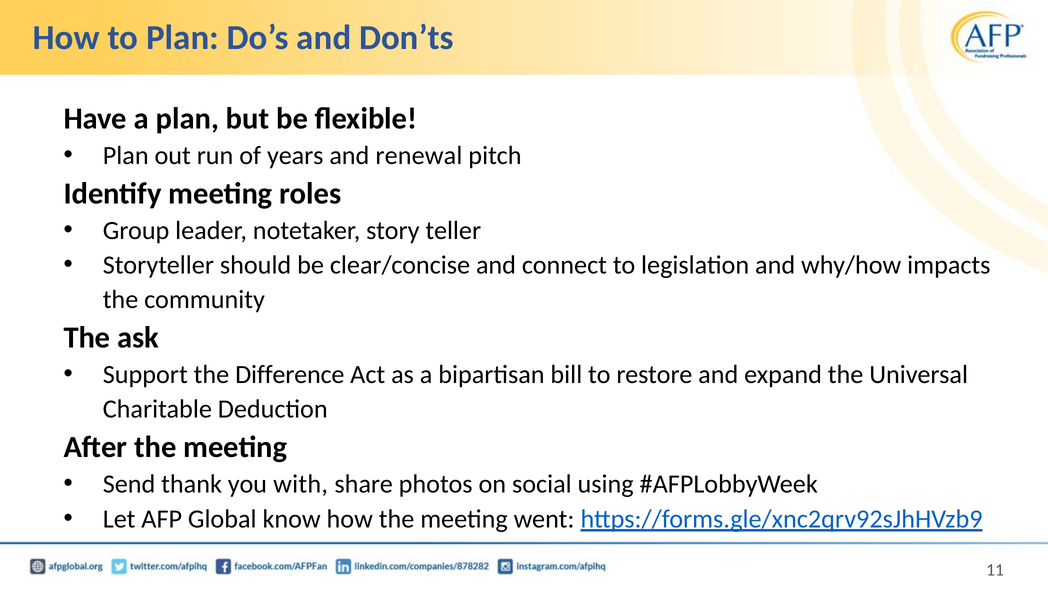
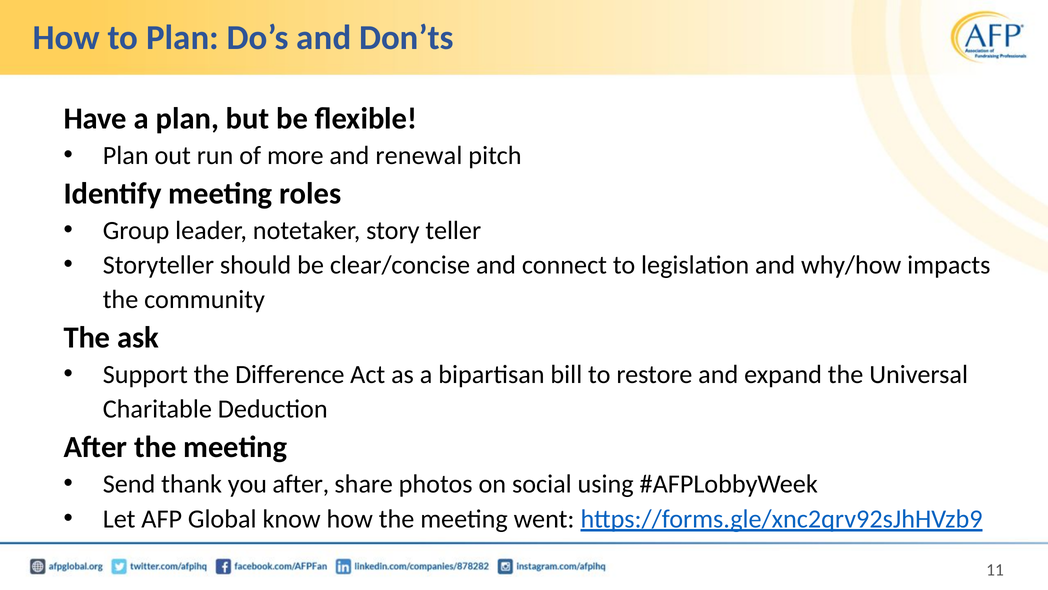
years: years -> more (295, 155)
you with: with -> after (301, 484)
